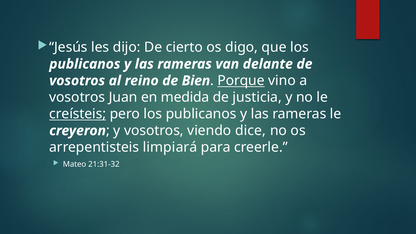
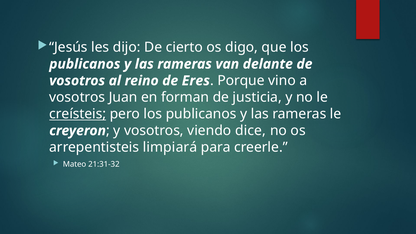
Bien: Bien -> Eres (196, 81)
Porque underline: present -> none (241, 81)
medida: medida -> forman (185, 97)
